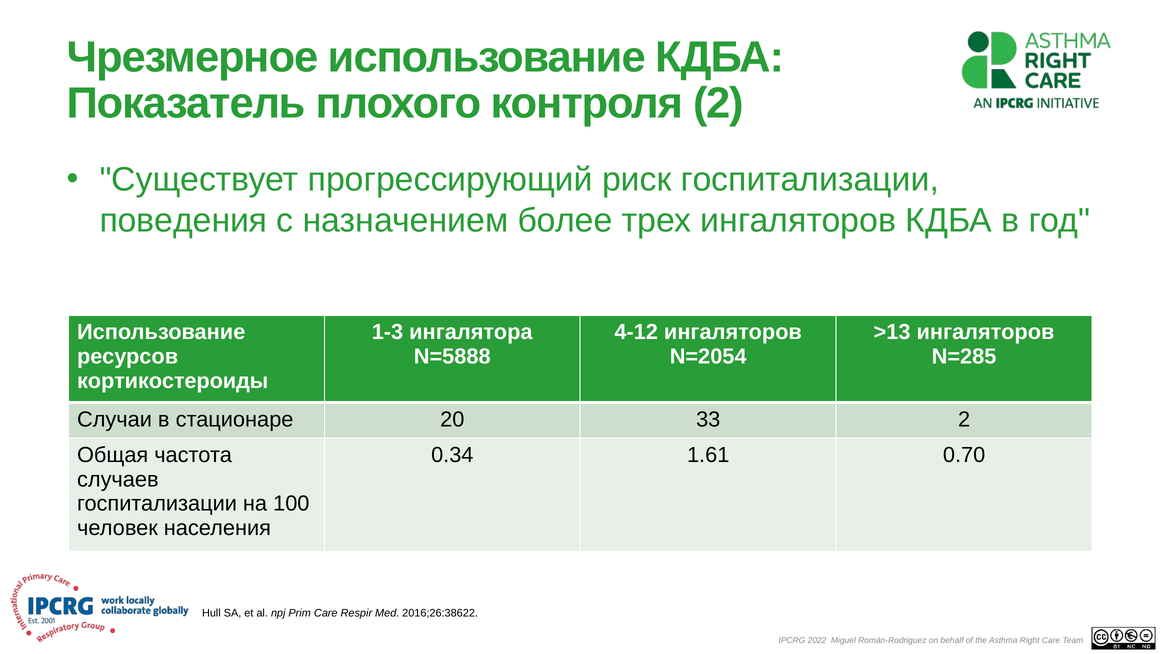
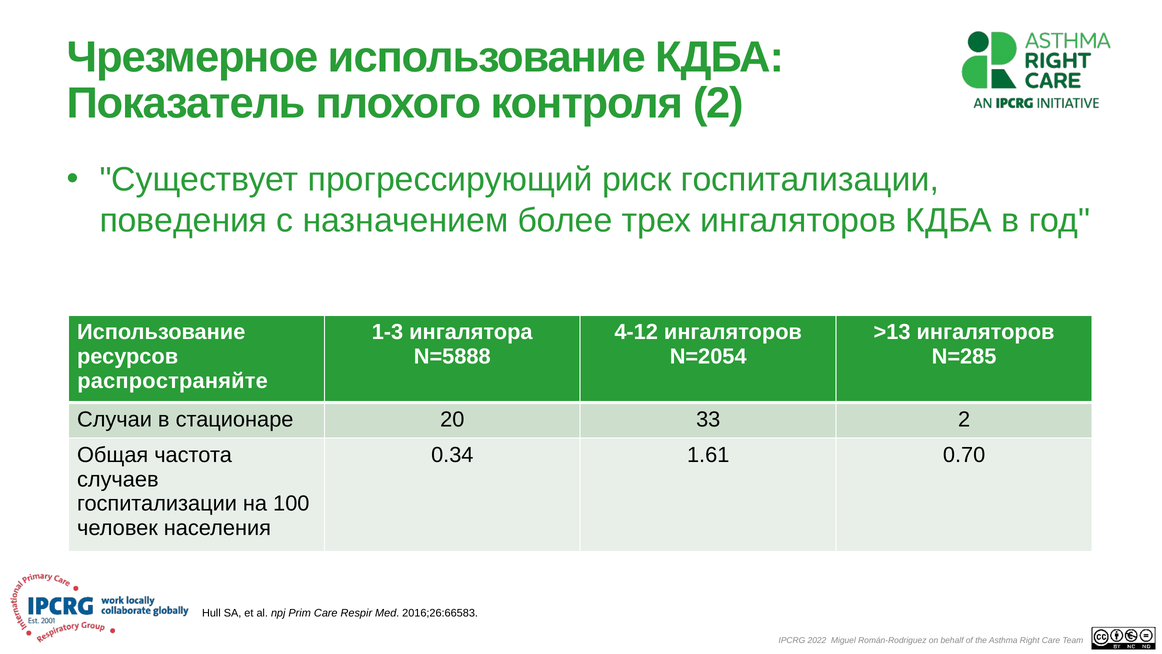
кортикостероиды: кортикостероиды -> распространяйте (173, 381)
2016;26:38622: 2016;26:38622 -> 2016;26:66583 (440, 613)
